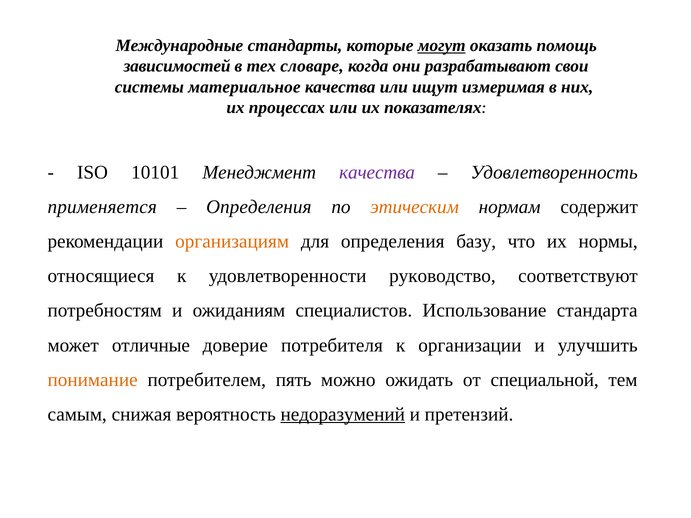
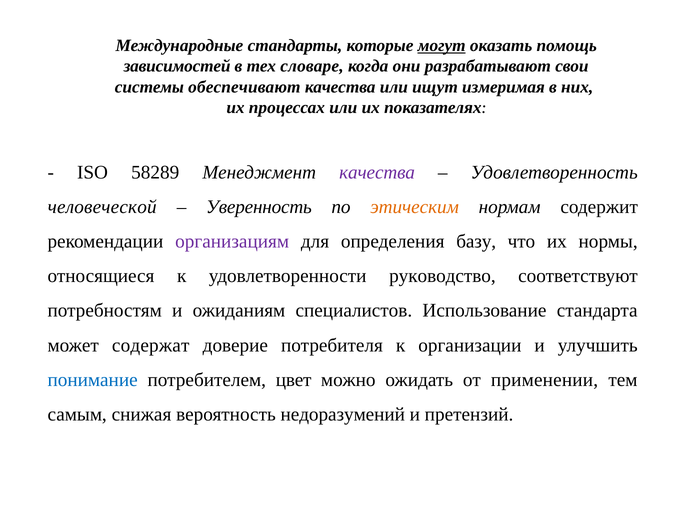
материальное: материальное -> обеспечивают (244, 87)
10101: 10101 -> 58289 (155, 173)
применяется: применяется -> человеческой (102, 207)
Определения: Определения -> Уверенность (259, 207)
организациям colour: orange -> purple (232, 242)
отличные: отличные -> содержат (151, 345)
понимание colour: orange -> blue (93, 380)
пять: пять -> цвет (294, 380)
специальной: специальной -> применении (545, 380)
недоразумений underline: present -> none (343, 414)
